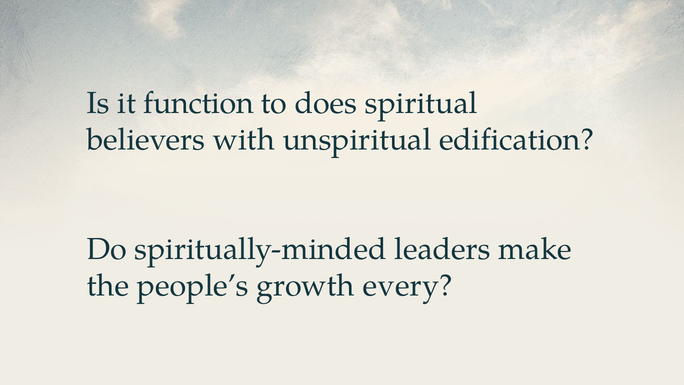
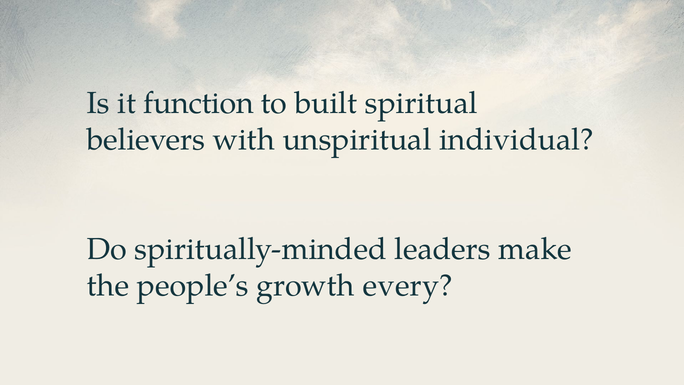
does: does -> built (326, 103)
edification: edification -> individual (516, 140)
